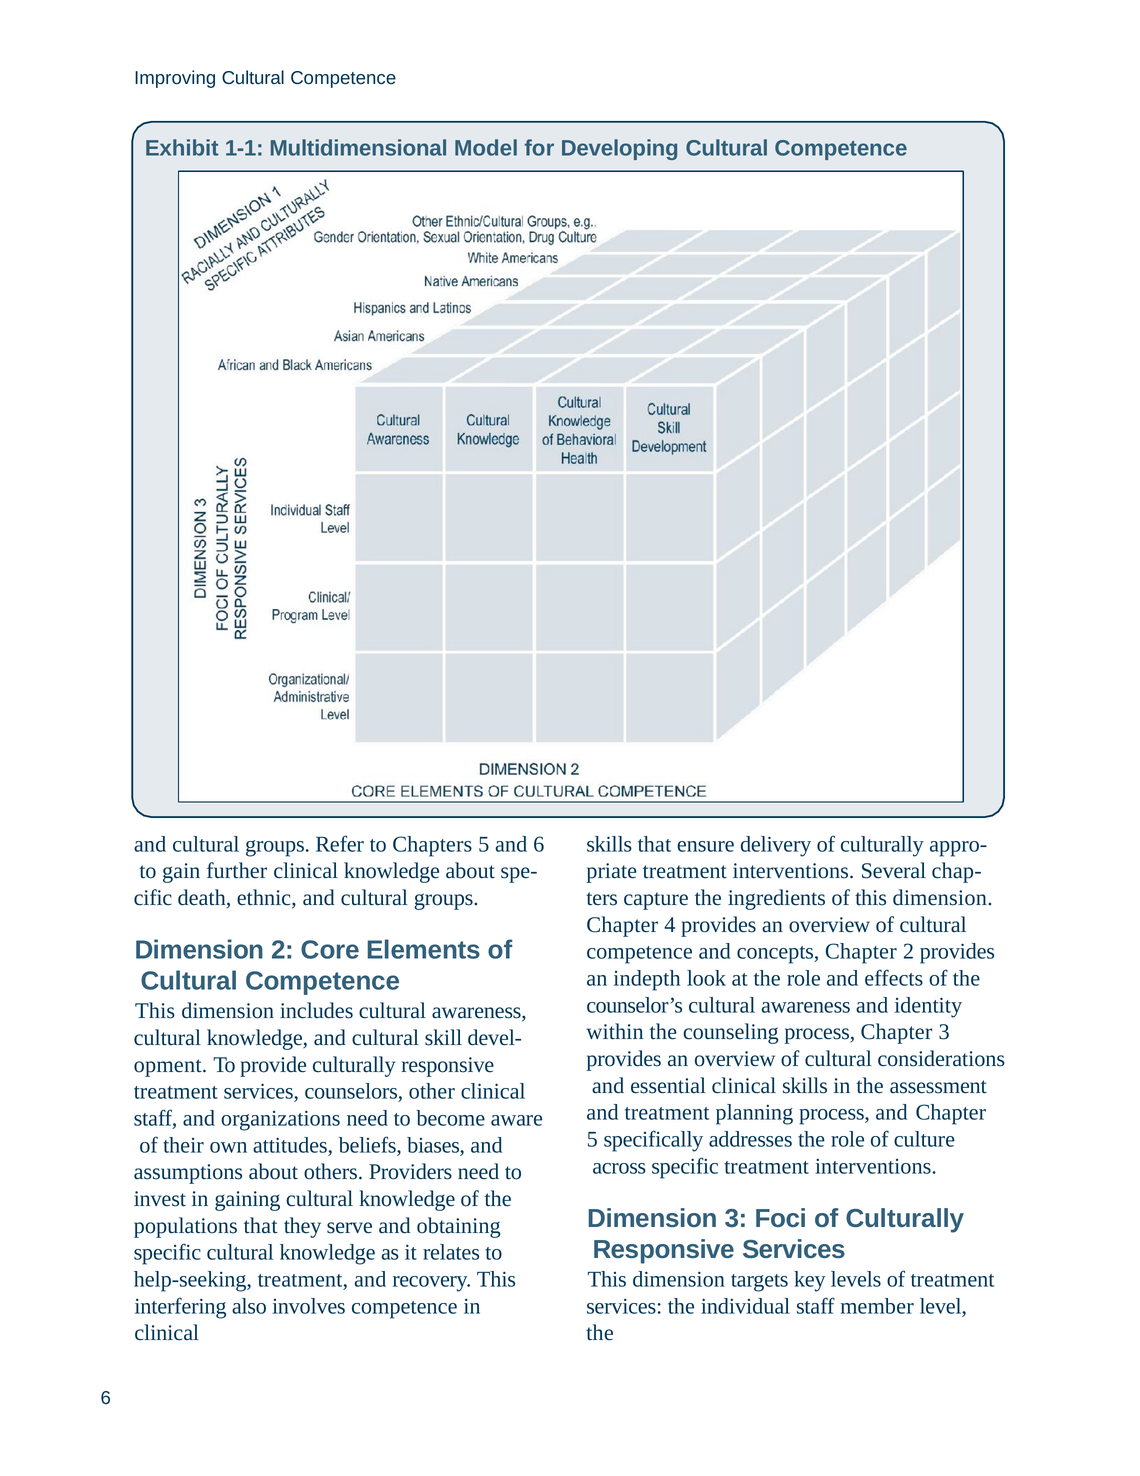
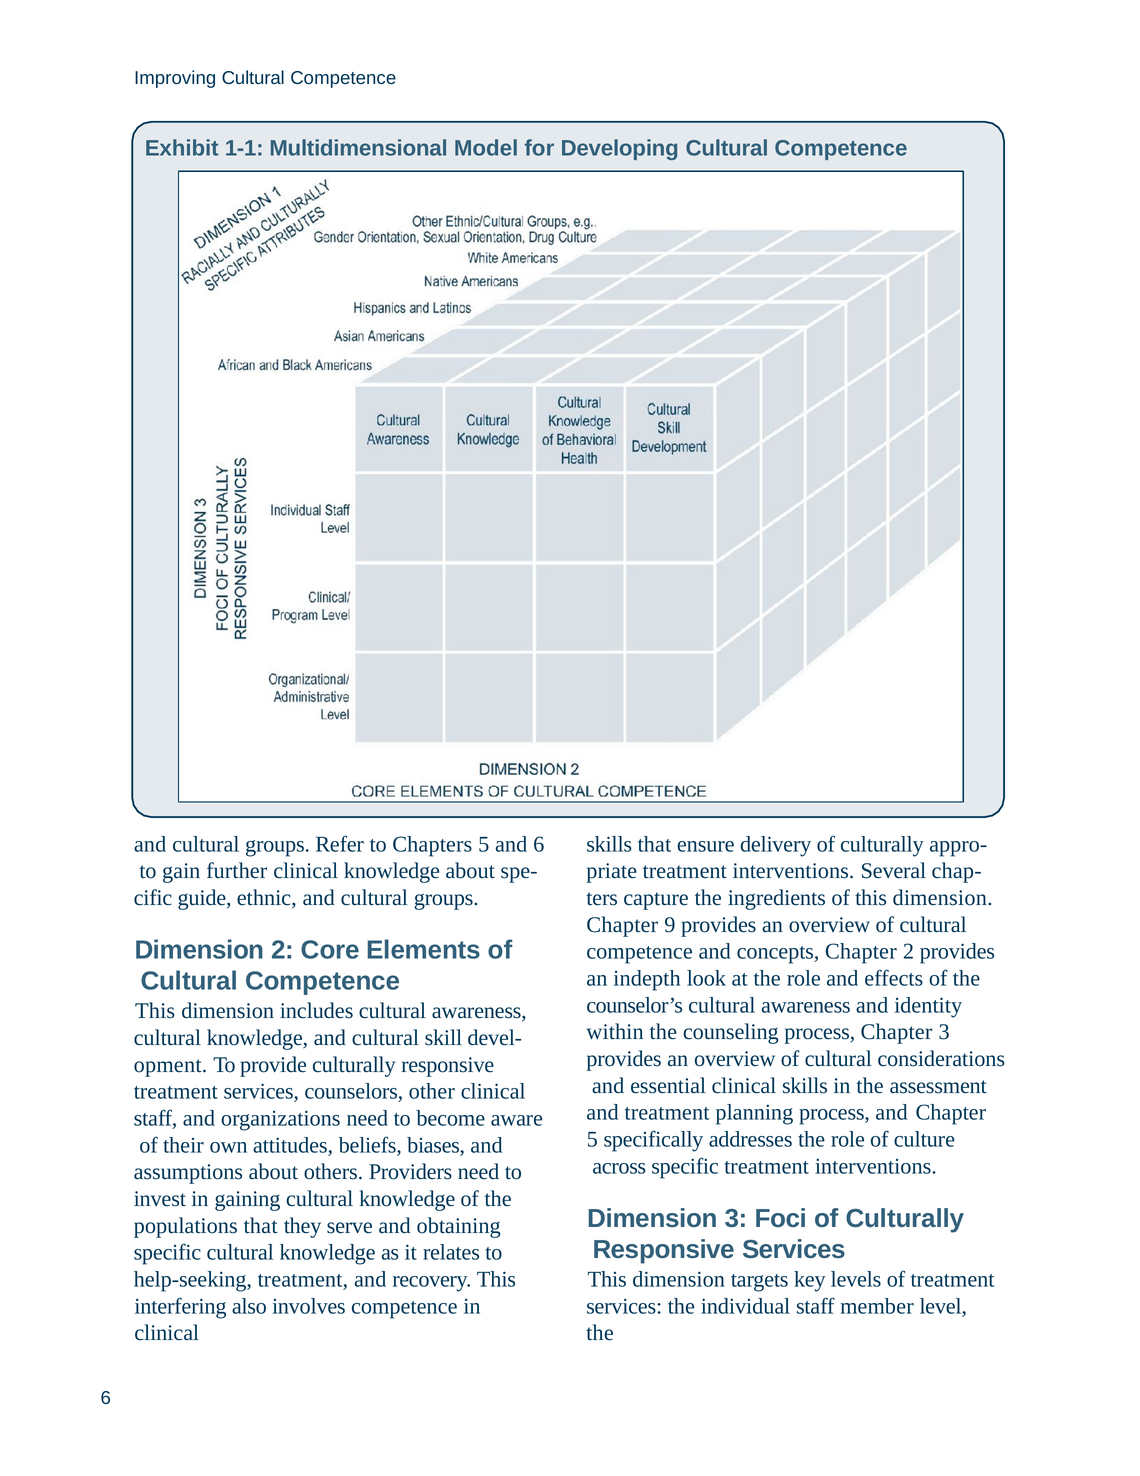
death: death -> guide (205, 897)
4: 4 -> 9 (670, 924)
